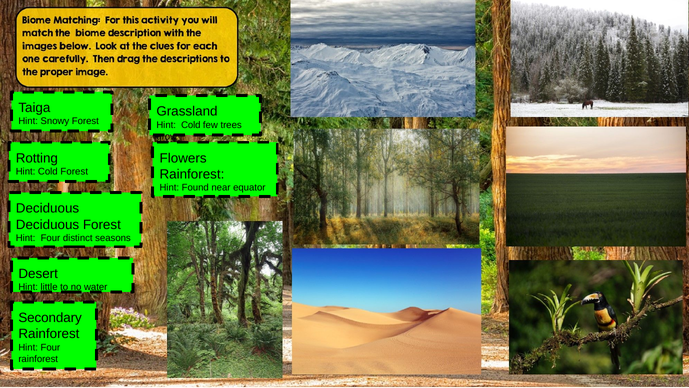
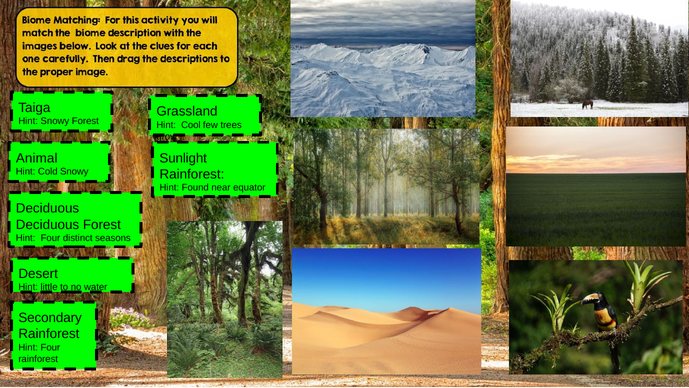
Cold: Cold -> Cool (191, 125)
Rotting: Rotting -> Animal (37, 158)
Flowers: Flowers -> Sunlight (183, 158)
Cold Forest: Forest -> Snowy (74, 171)
